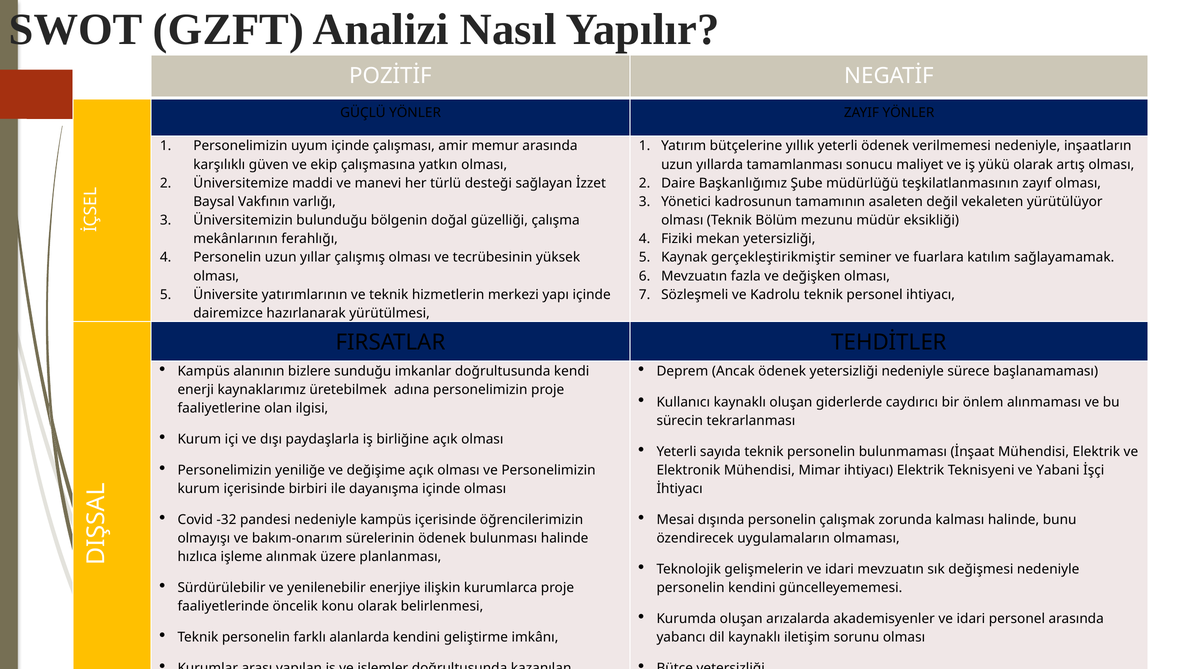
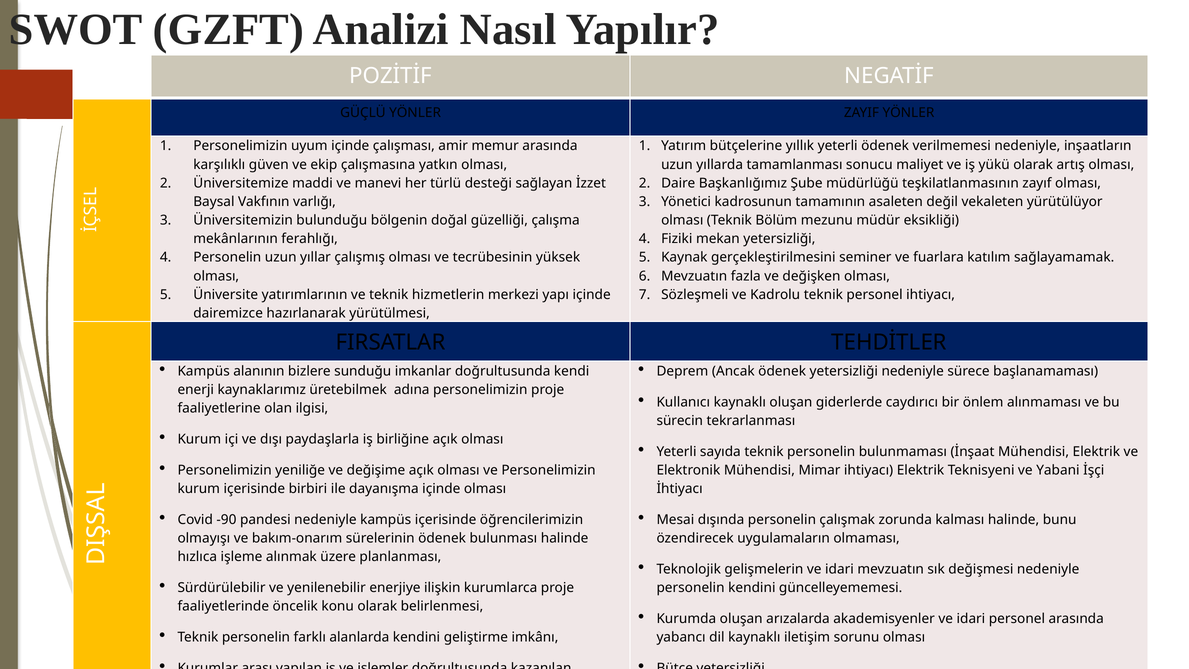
gerçekleştirikmiştir: gerçekleştirikmiştir -> gerçekleştirilmesini (773, 257)
-32: -32 -> -90 (226, 520)
